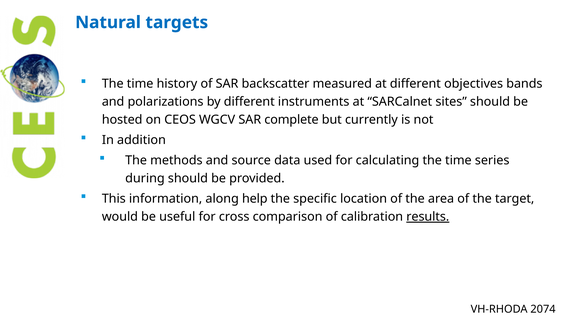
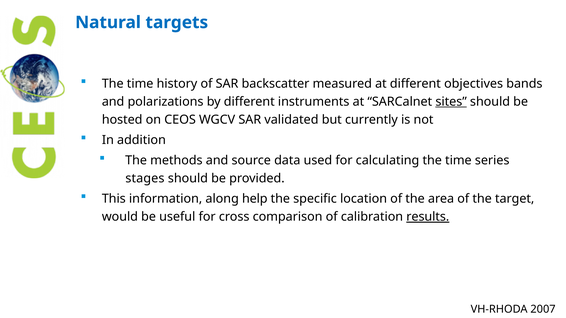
sites underline: none -> present (451, 102)
complete: complete -> validated (291, 120)
during: during -> stages (145, 179)
2074: 2074 -> 2007 (543, 309)
